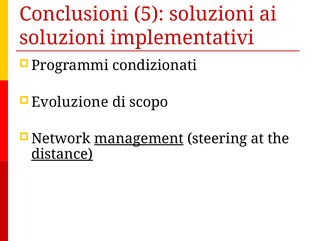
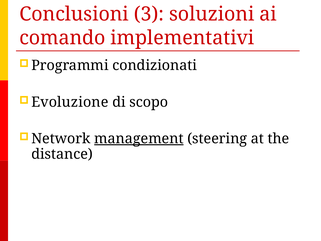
5: 5 -> 3 (149, 14)
soluzioni: soluzioni -> comando (62, 38)
distance underline: present -> none (62, 154)
